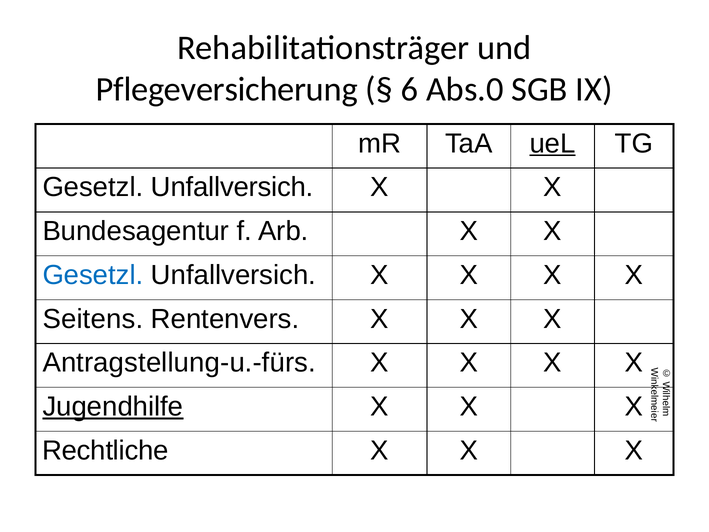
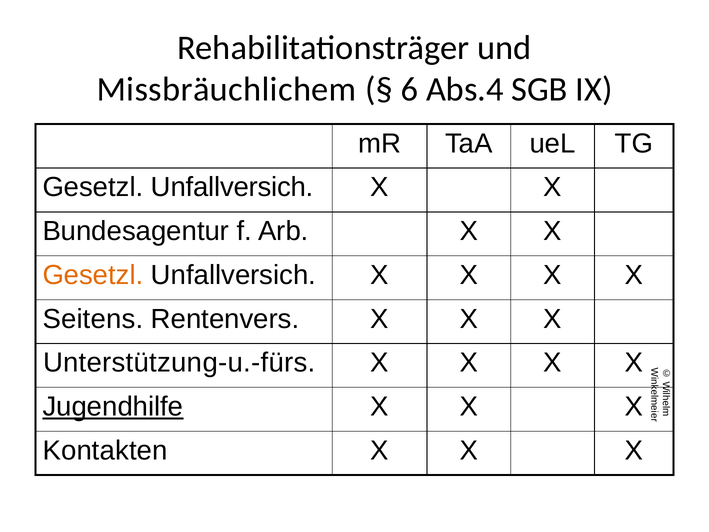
Pflegeversicherung: Pflegeversicherung -> Missbräuchlichem (227, 89)
Abs.0: Abs.0 -> Abs.4 (465, 89)
ueL underline: present -> none (553, 143)
Gesetzl colour: blue -> orange (93, 275)
Antragstellung-u.-fürs: Antragstellung-u.-fürs -> Unterstützung-u.-fürs (179, 363)
Rechtliche: Rechtliche -> Kontakten (105, 450)
